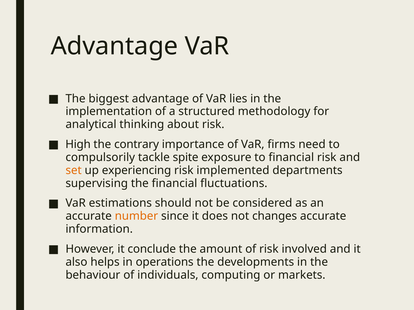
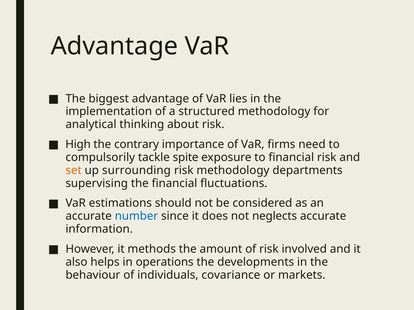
experiencing: experiencing -> surrounding (136, 171)
risk implemented: implemented -> methodology (233, 171)
number colour: orange -> blue (136, 216)
changes: changes -> neglects (275, 216)
conclude: conclude -> methods (152, 249)
computing: computing -> covariance (231, 275)
